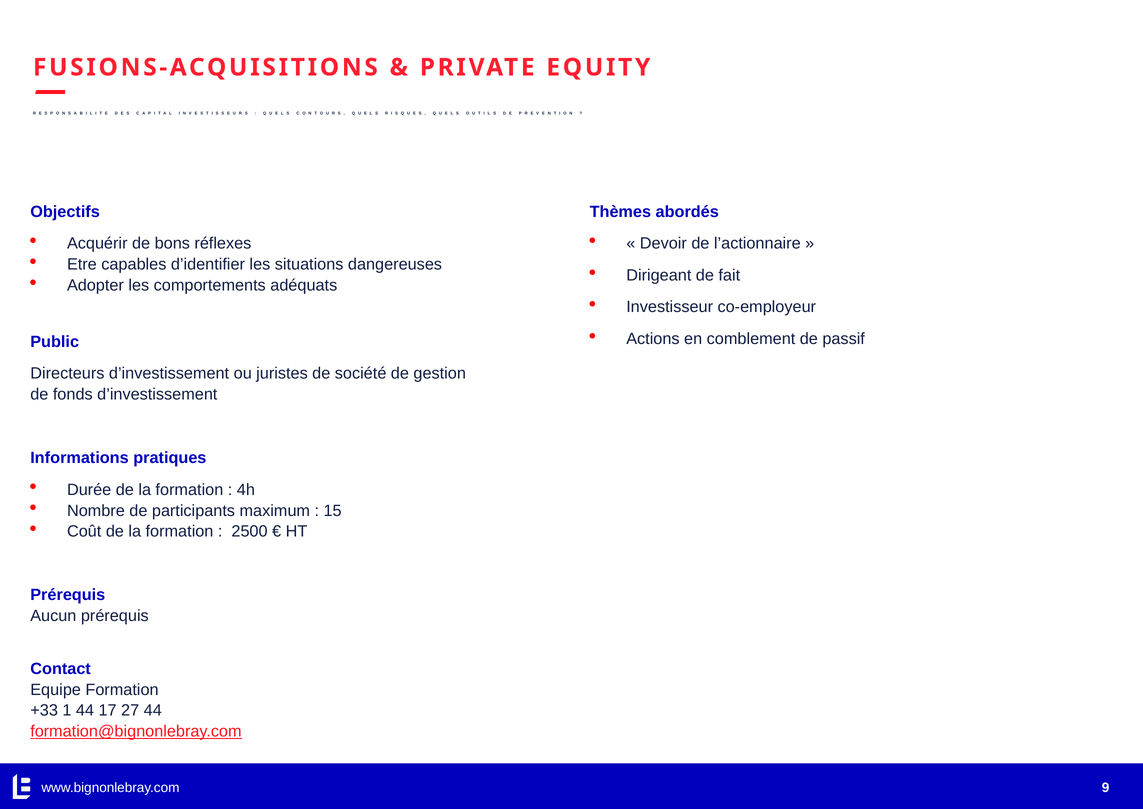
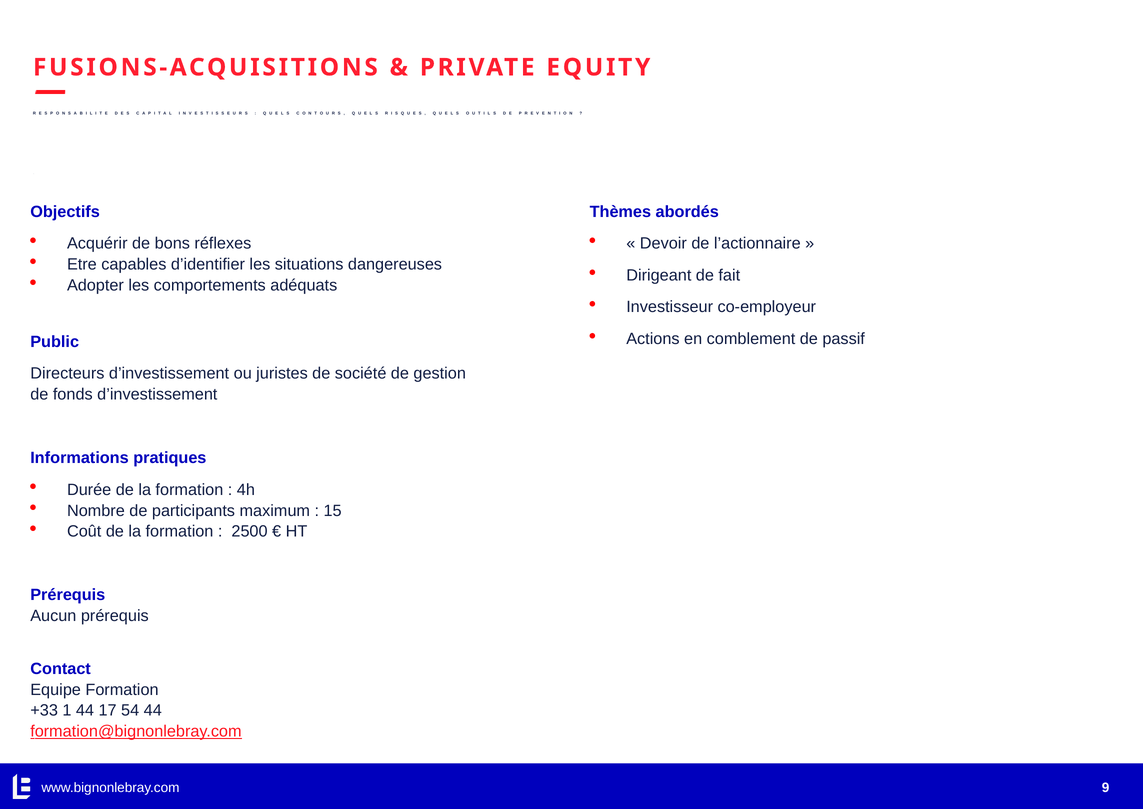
27: 27 -> 54 (130, 710)
